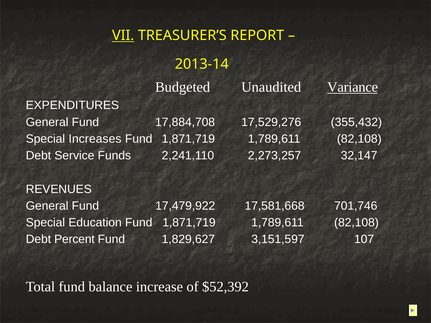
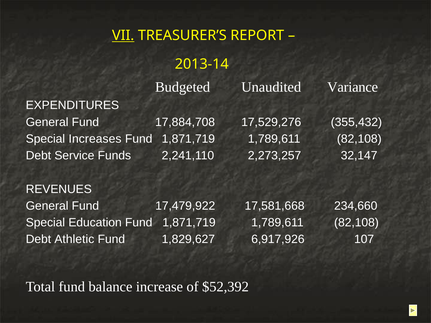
Variance underline: present -> none (353, 87)
701,746: 701,746 -> 234,660 (356, 206)
Percent: Percent -> Athletic (74, 240)
3,151,597: 3,151,597 -> 6,917,926 (278, 240)
